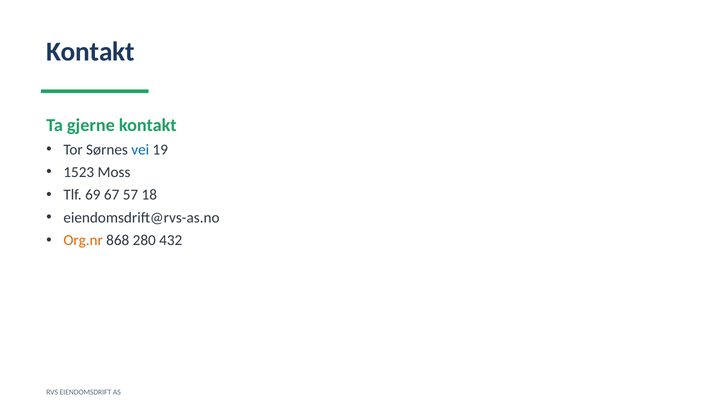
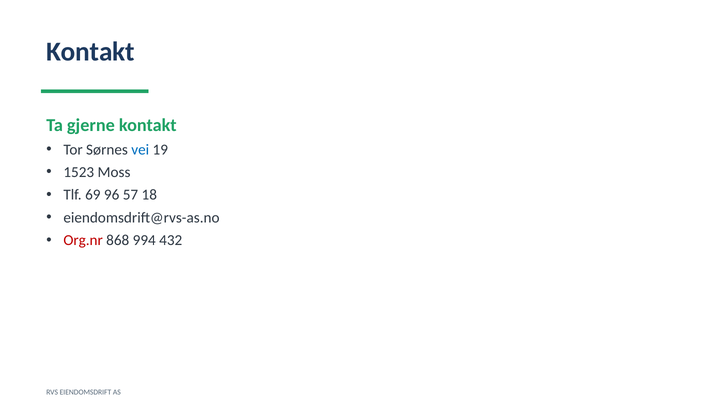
67: 67 -> 96 (112, 195)
Org.nr colour: orange -> red (83, 241)
280: 280 -> 994 (144, 241)
